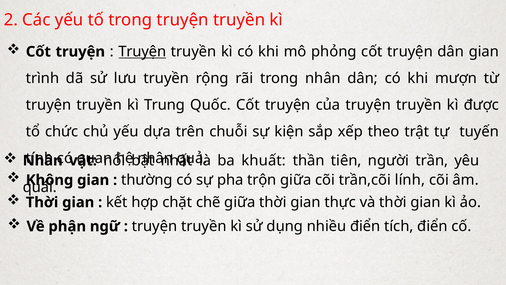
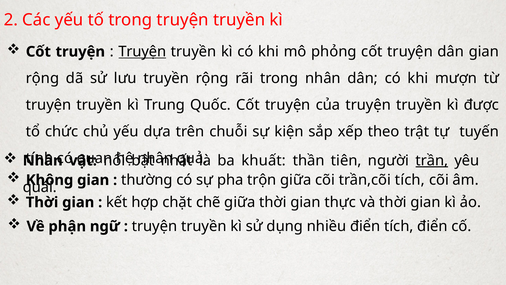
trình: trình -> rộng (42, 78)
trần underline: none -> present (432, 160)
trần,cõi lính: lính -> tích (410, 180)
